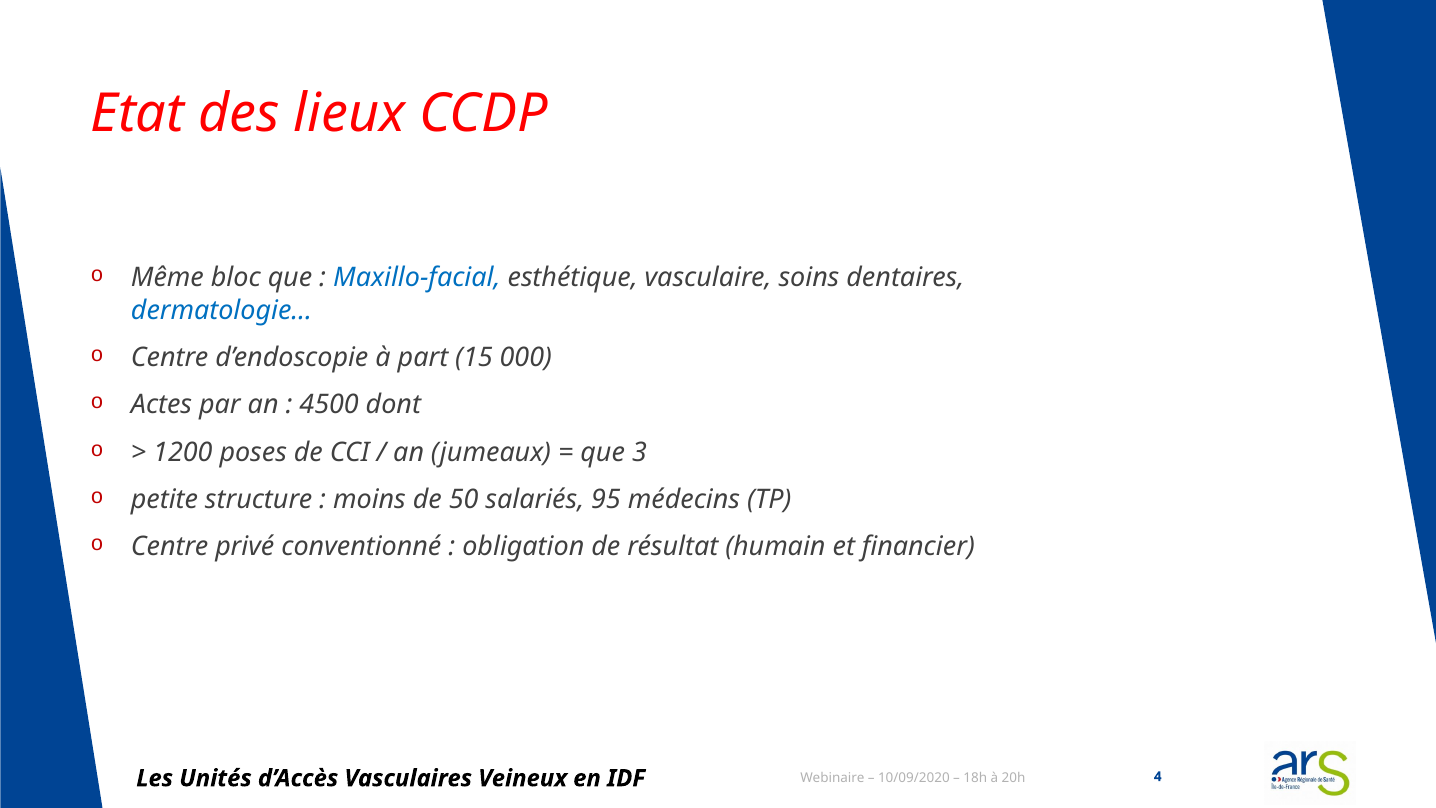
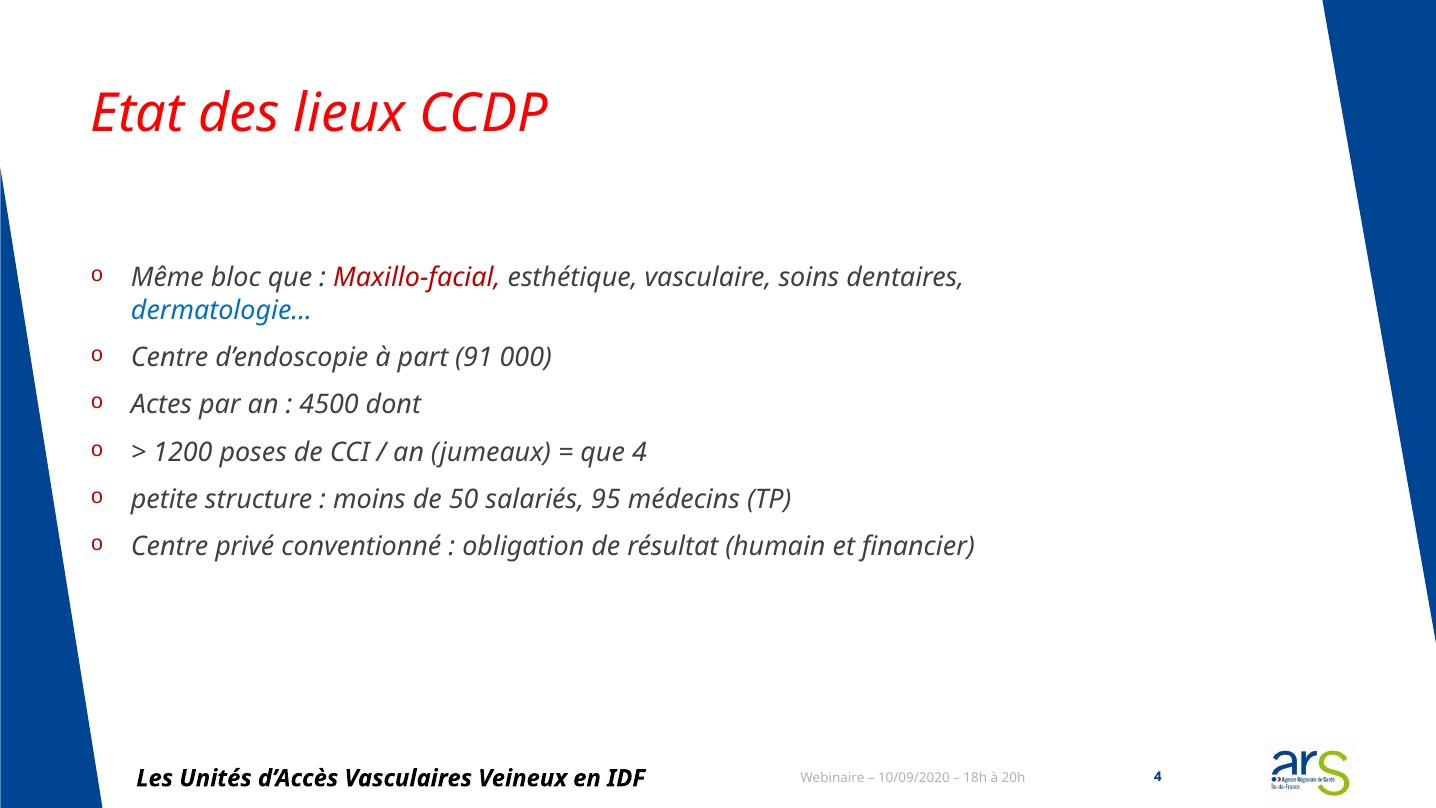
Maxillo-facial colour: blue -> red (417, 278)
15: 15 -> 91 (474, 358)
que 3: 3 -> 4 (639, 452)
